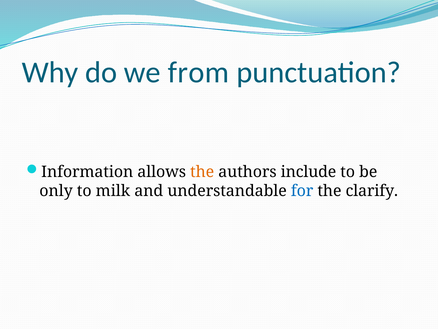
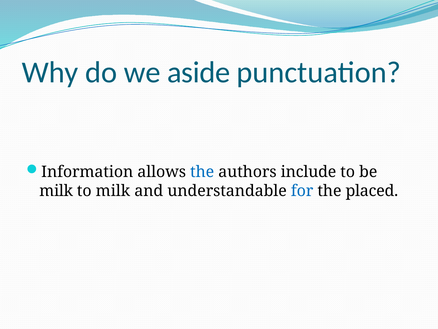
from: from -> aside (199, 72)
the colour: orange -> blue (202, 172)
only: only -> milk (56, 191)
clarify: clarify -> placed (372, 191)
